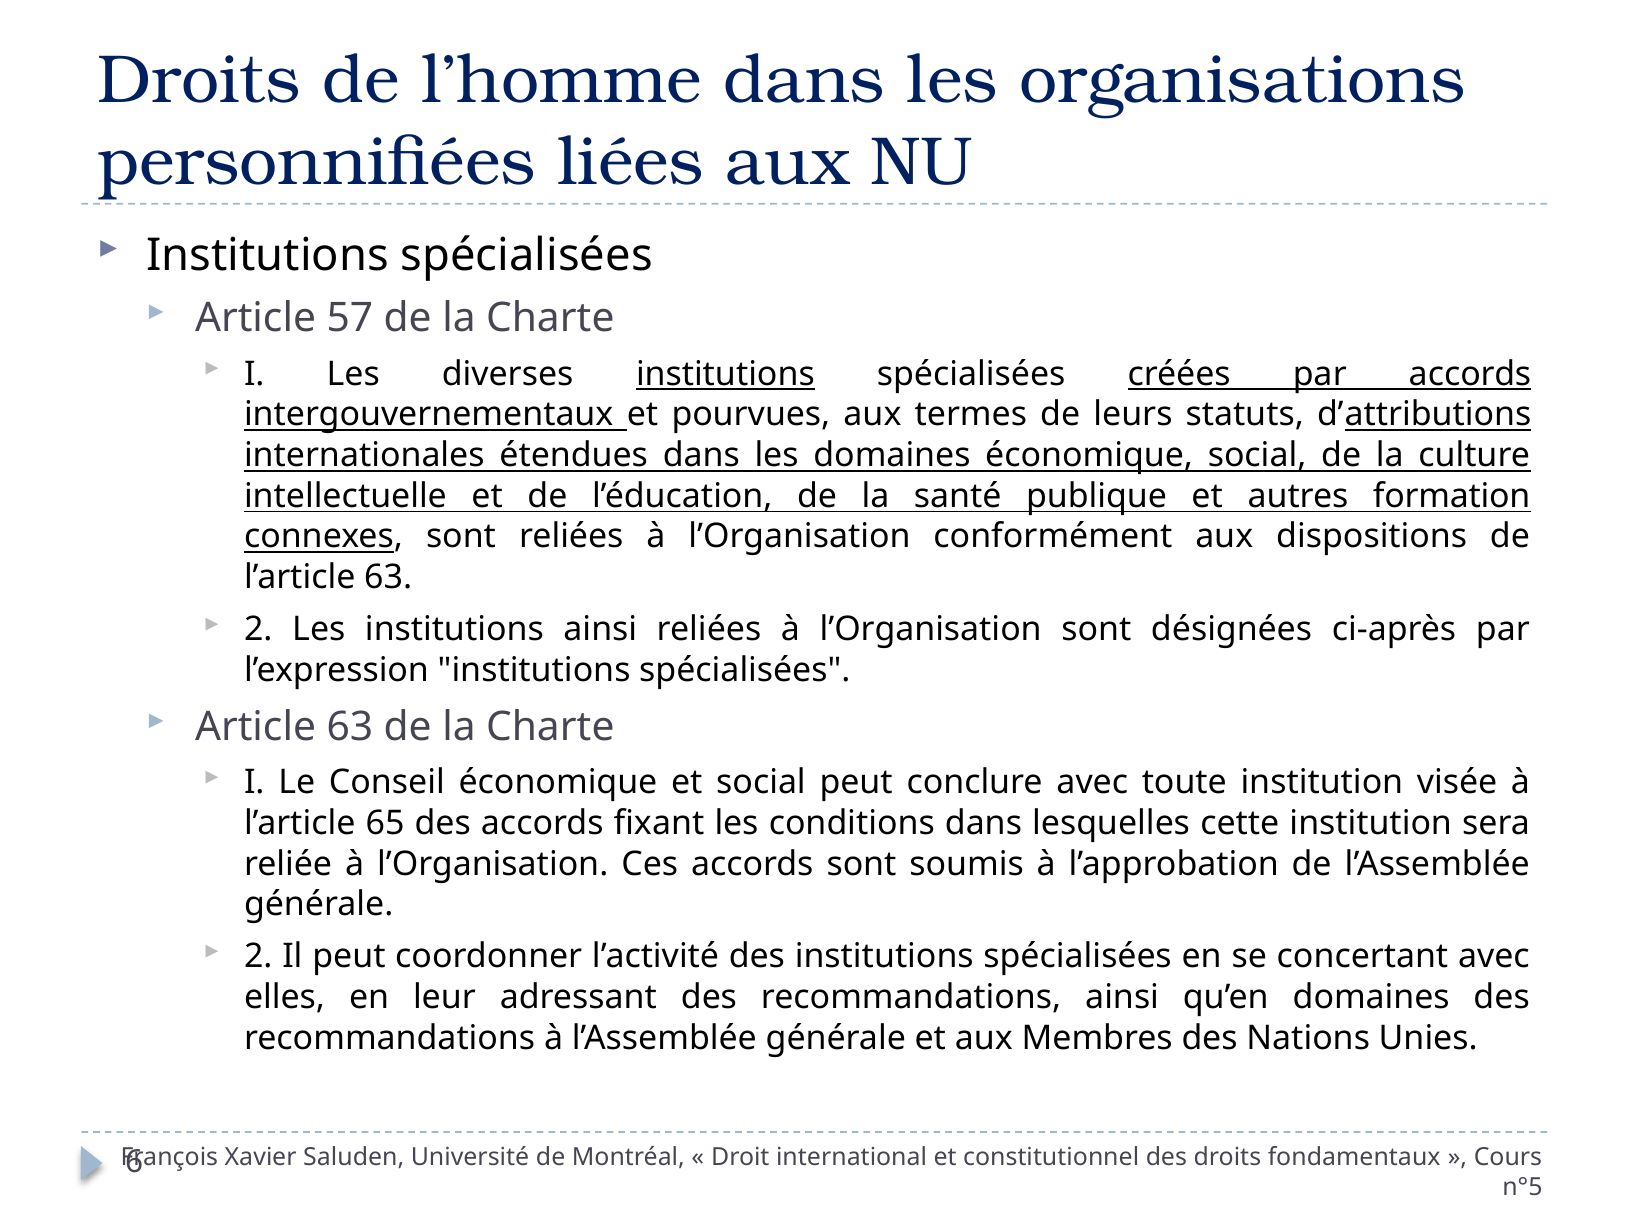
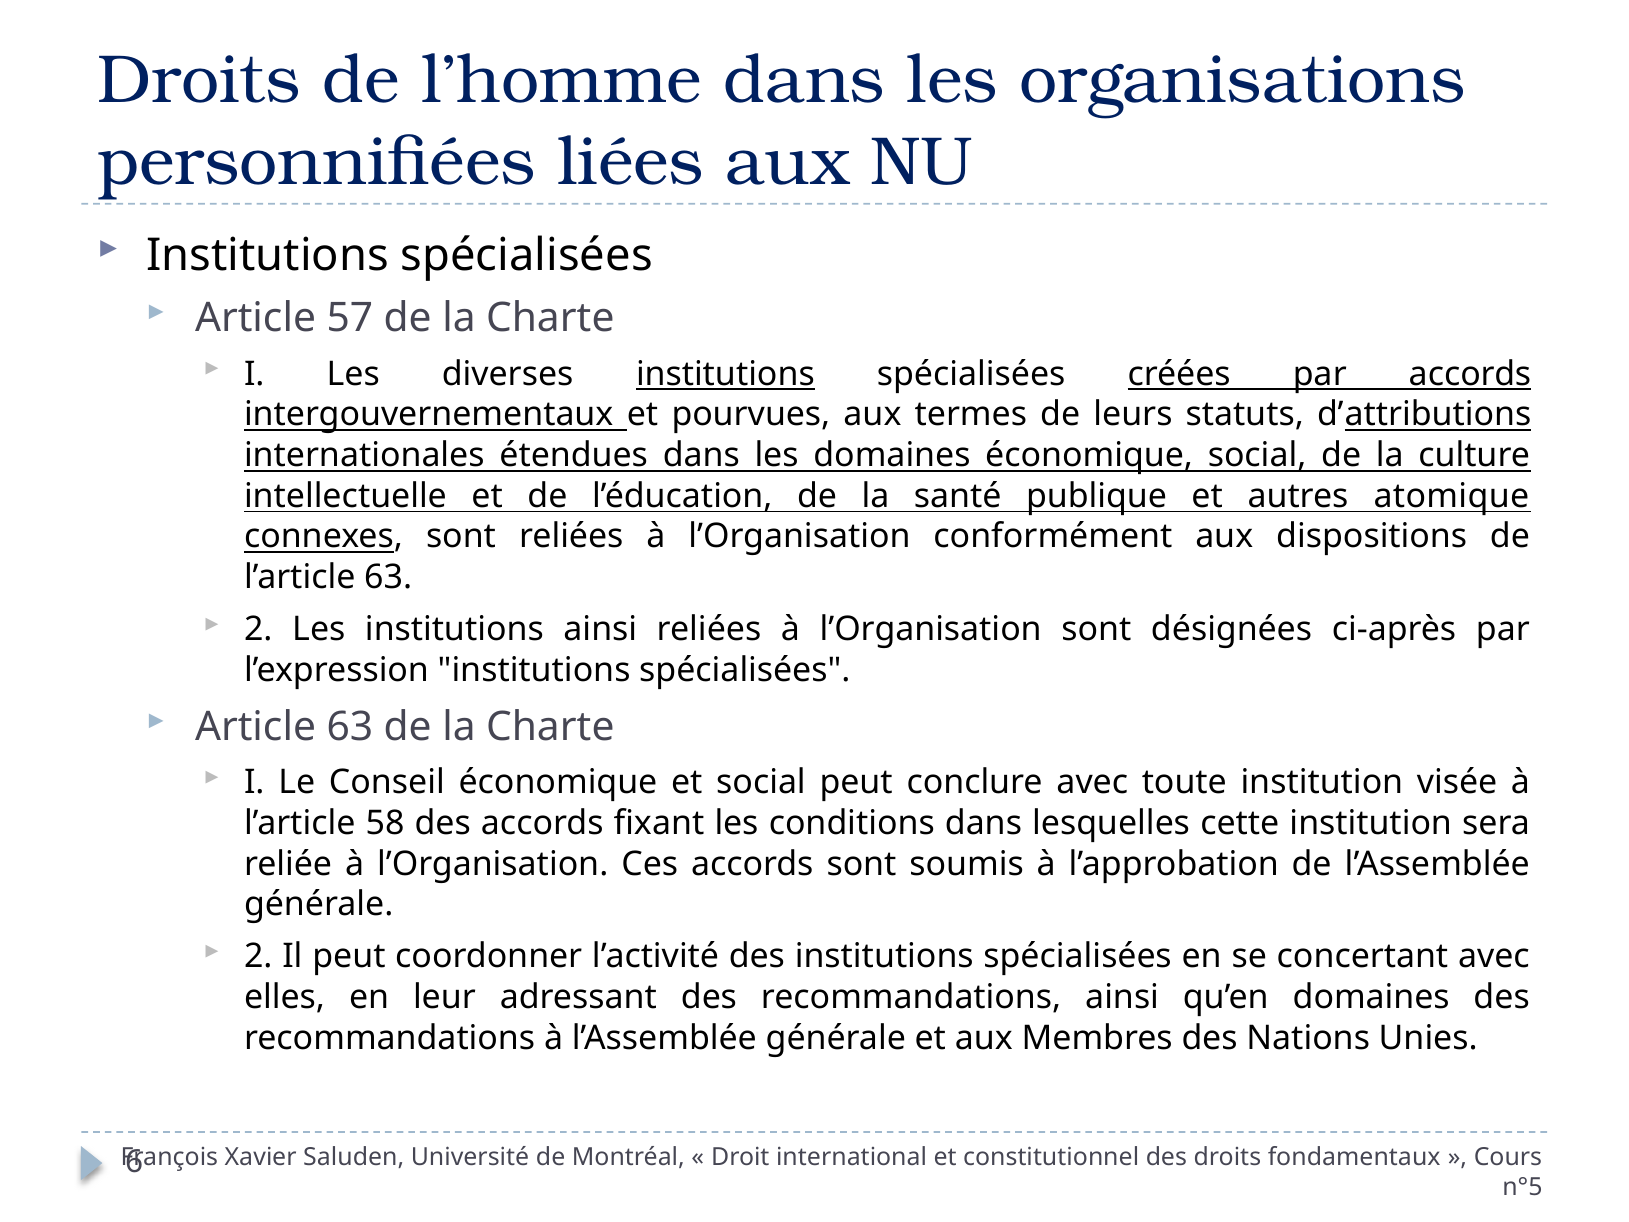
formation: formation -> atomique (1451, 496)
65: 65 -> 58 (385, 823)
